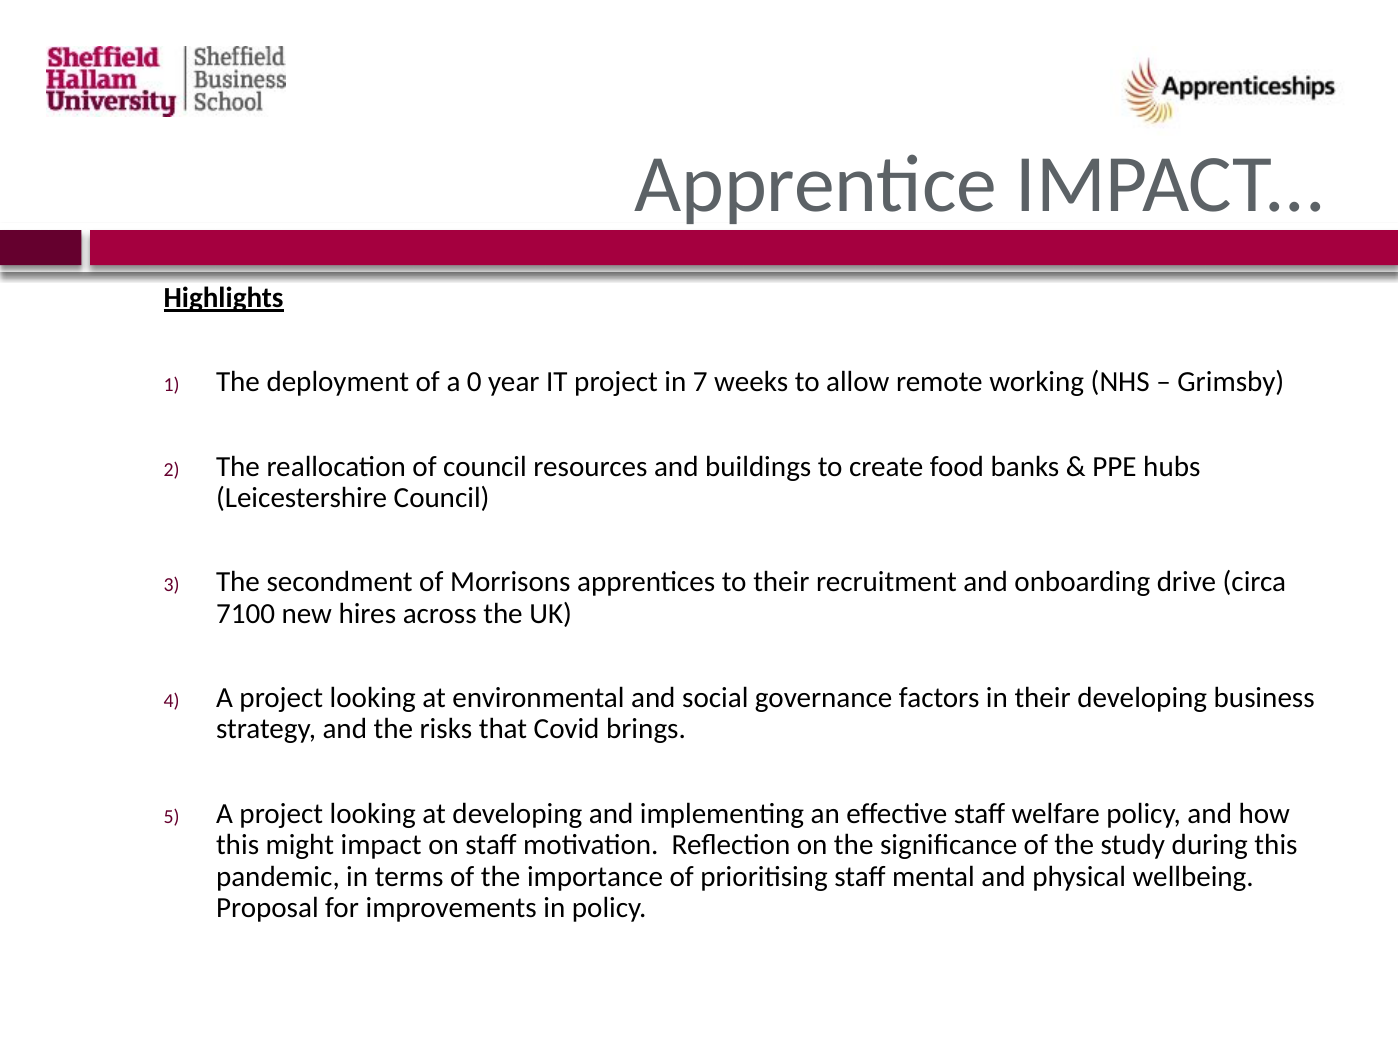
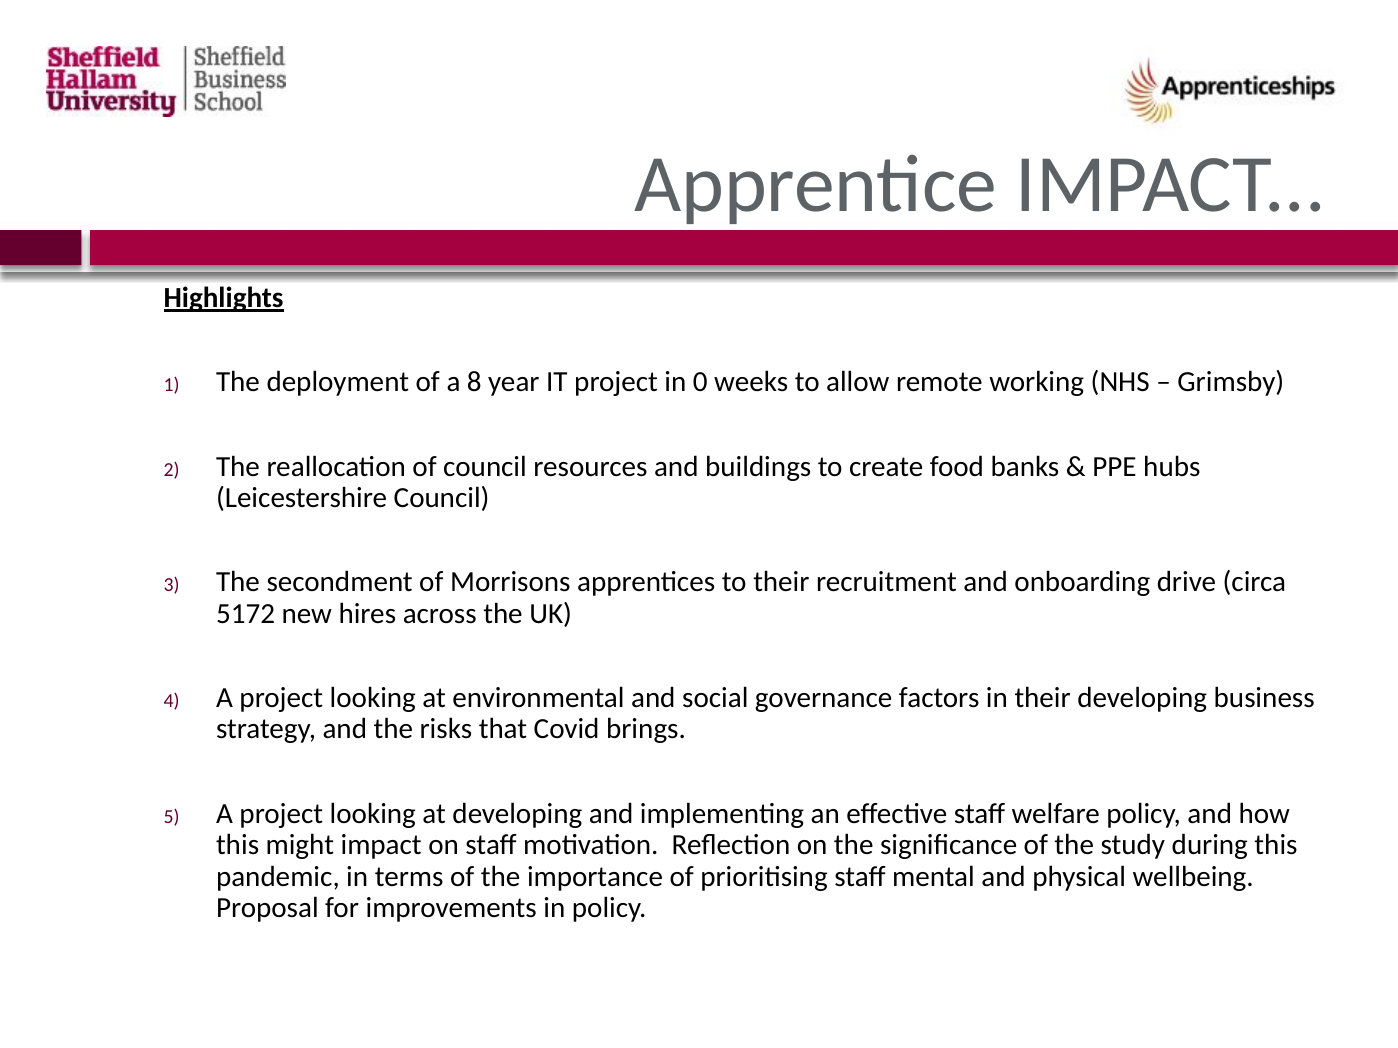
0: 0 -> 8 (474, 382)
7: 7 -> 0 (700, 382)
7100: 7100 -> 5172 (246, 614)
